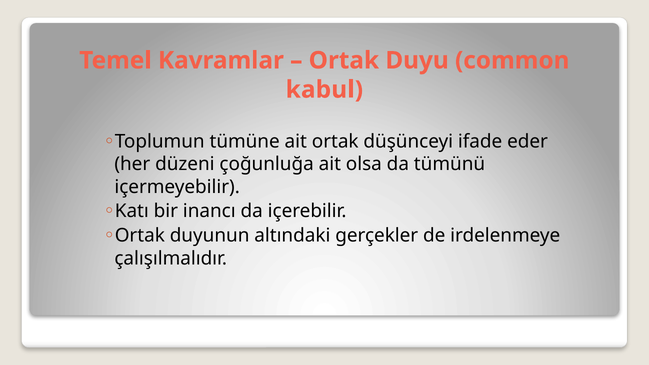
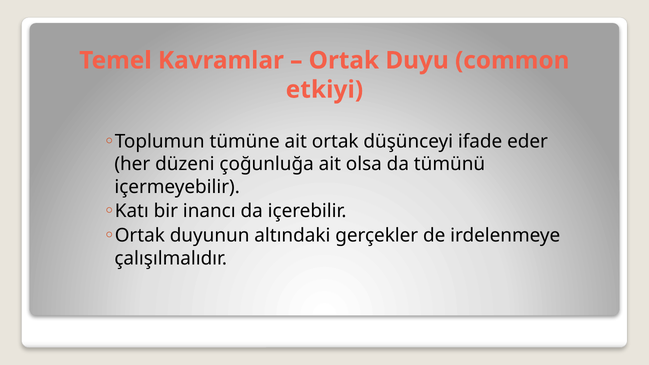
kabul: kabul -> etkiyi (324, 90)
